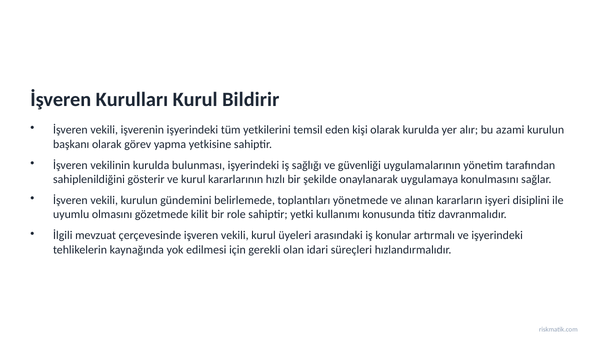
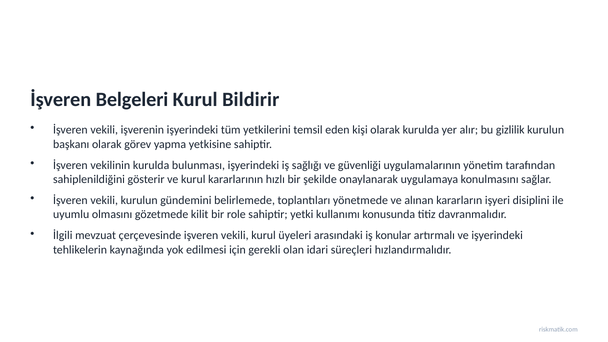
Kurulları: Kurulları -> Belgeleri (132, 99)
azami: azami -> gizlilik (510, 130)
